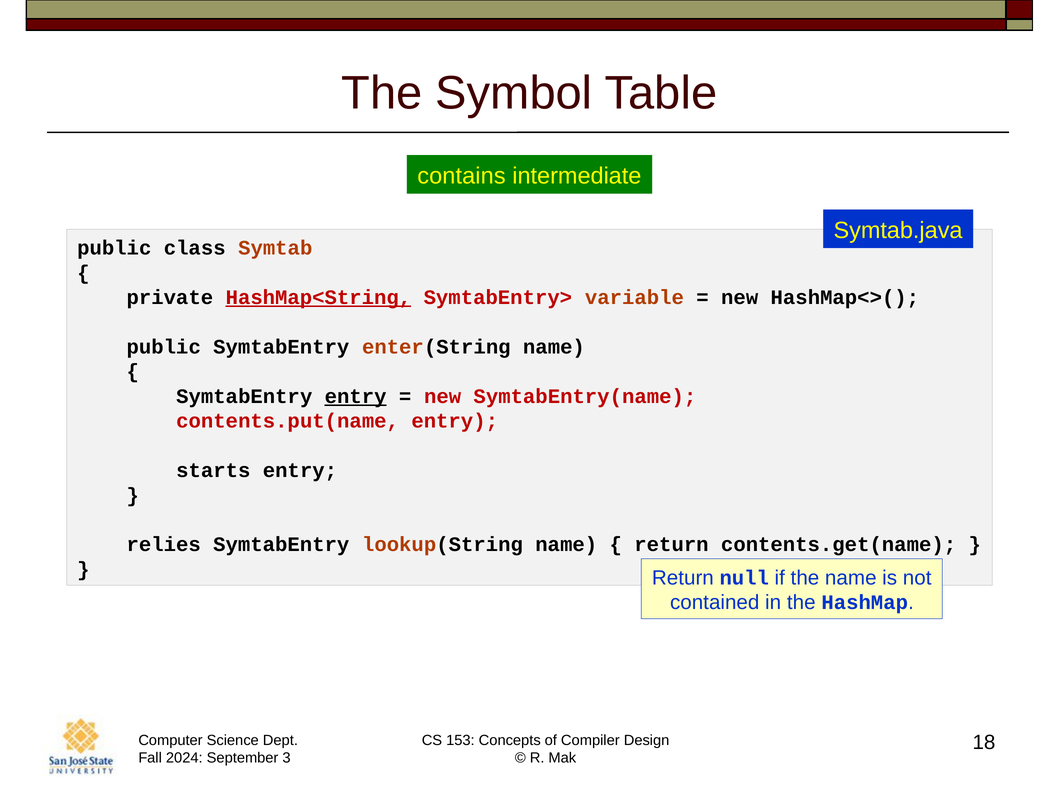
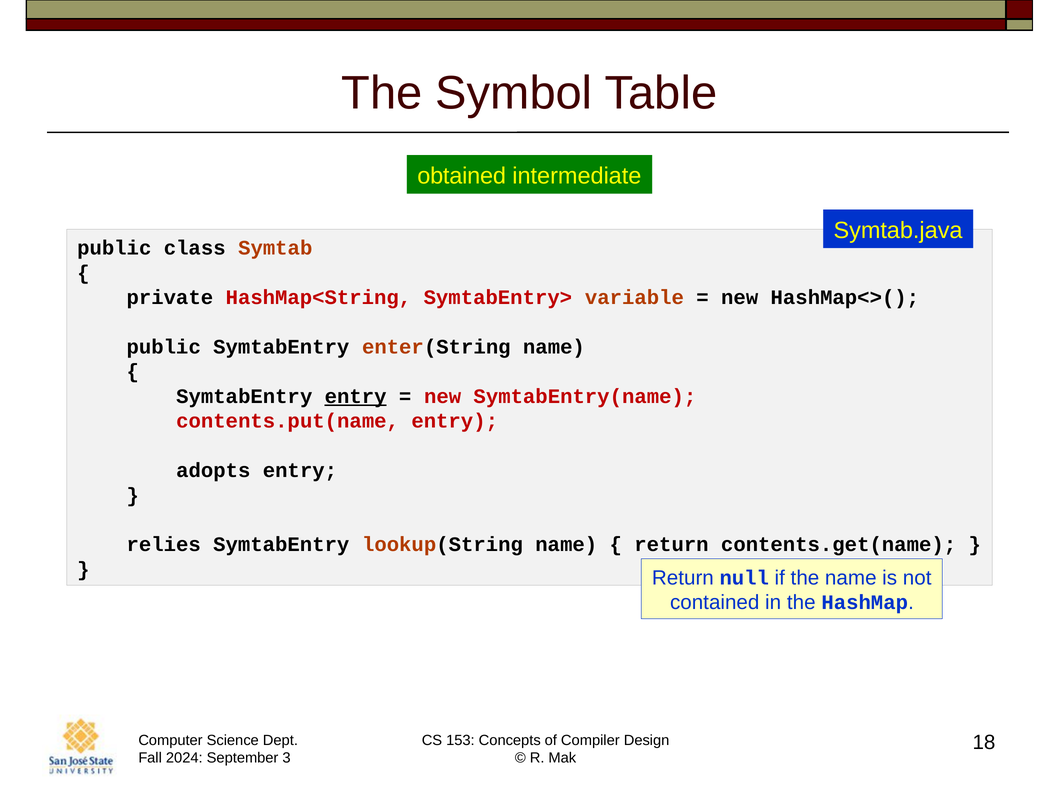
contains: contains -> obtained (462, 176)
HashMap<String underline: present -> none (318, 298)
starts: starts -> adopts (213, 471)
